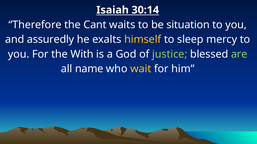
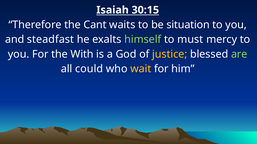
30:14: 30:14 -> 30:15 (145, 10)
assuredly: assuredly -> steadfast (50, 40)
himself colour: yellow -> light green (143, 40)
sleep: sleep -> must (190, 40)
justice colour: light green -> yellow (170, 54)
name: name -> could (89, 69)
